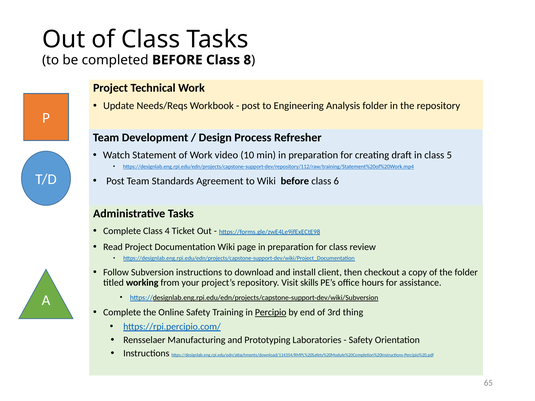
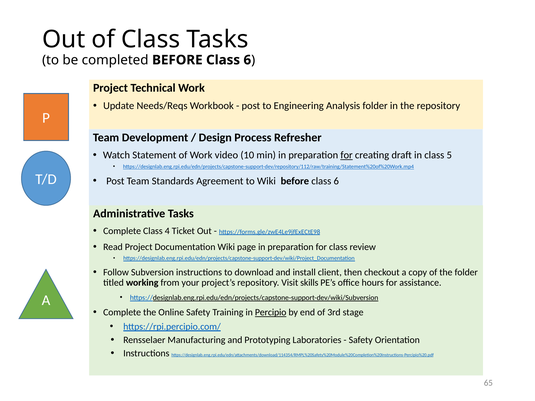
completed BEFORE Class 8: 8 -> 6 (247, 60)
for underline: none -> present (347, 155)
thing: thing -> stage (353, 313)
